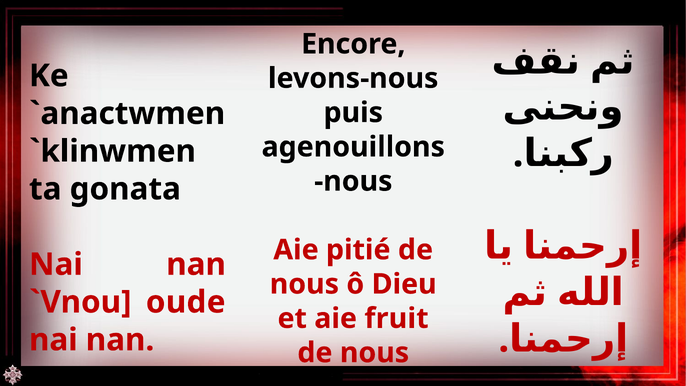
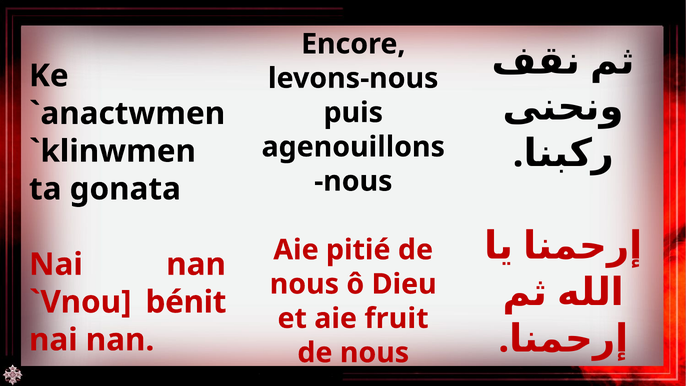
oude: oude -> bénit (186, 302)
